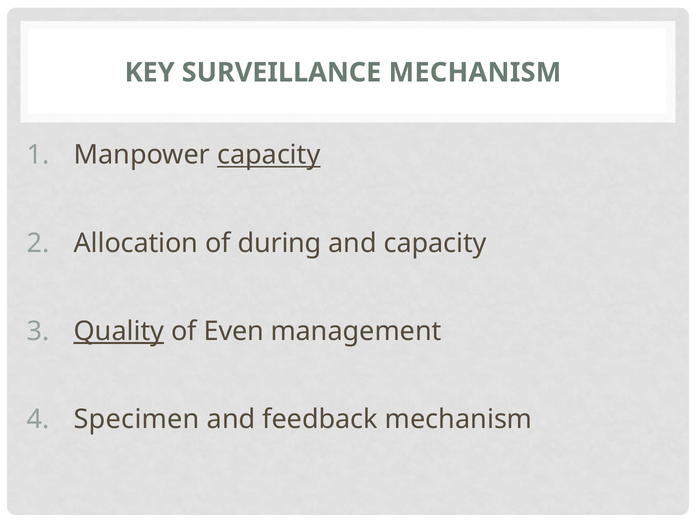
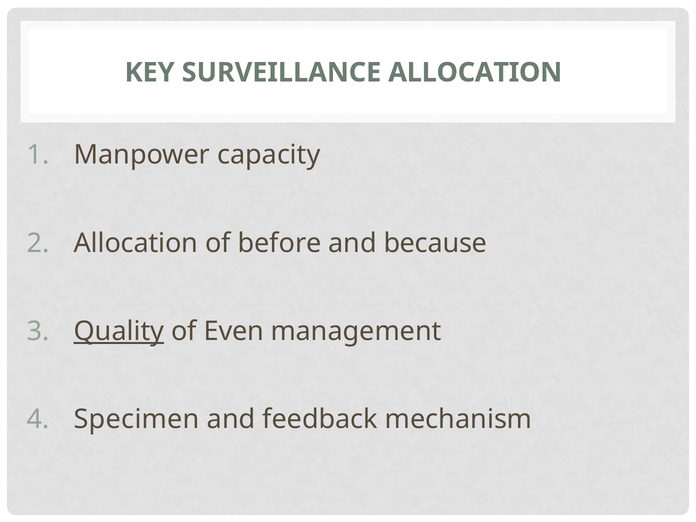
SURVEILLANCE MECHANISM: MECHANISM -> ALLOCATION (475, 72)
capacity underline: present -> none (269, 155)
during: during -> before (280, 243)
and capacity: capacity -> because (435, 243)
